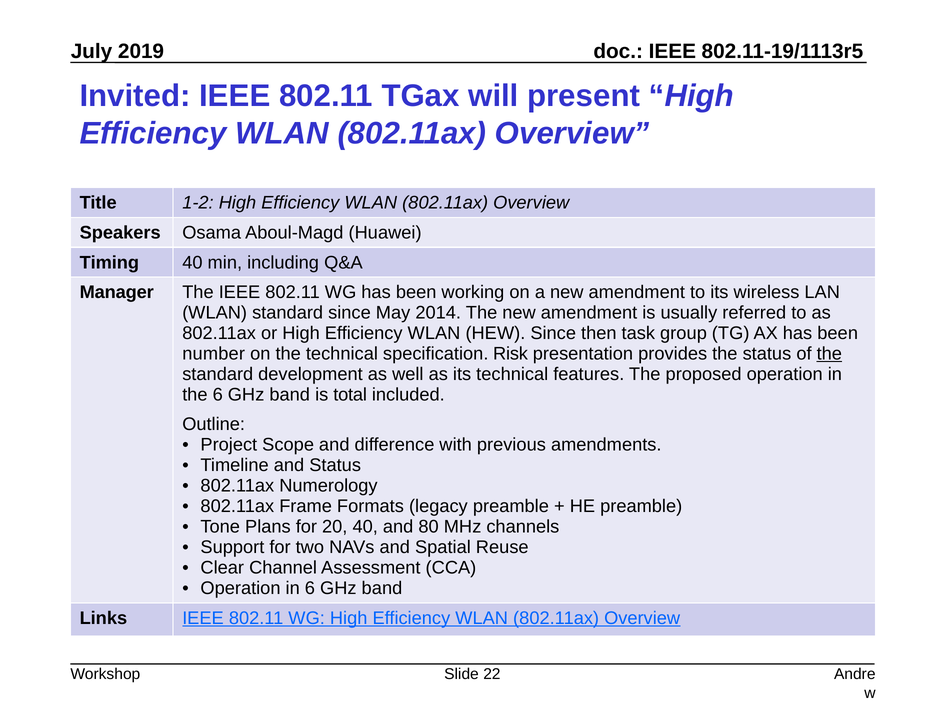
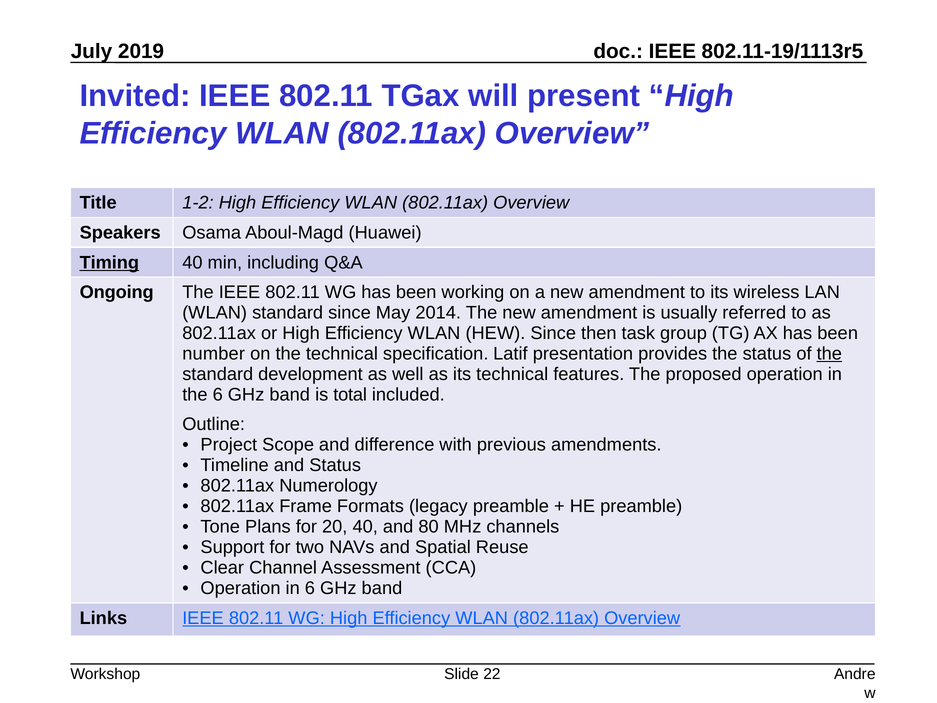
Timing underline: none -> present (109, 262)
Manager: Manager -> Ongoing (117, 292)
Risk: Risk -> Latif (510, 354)
